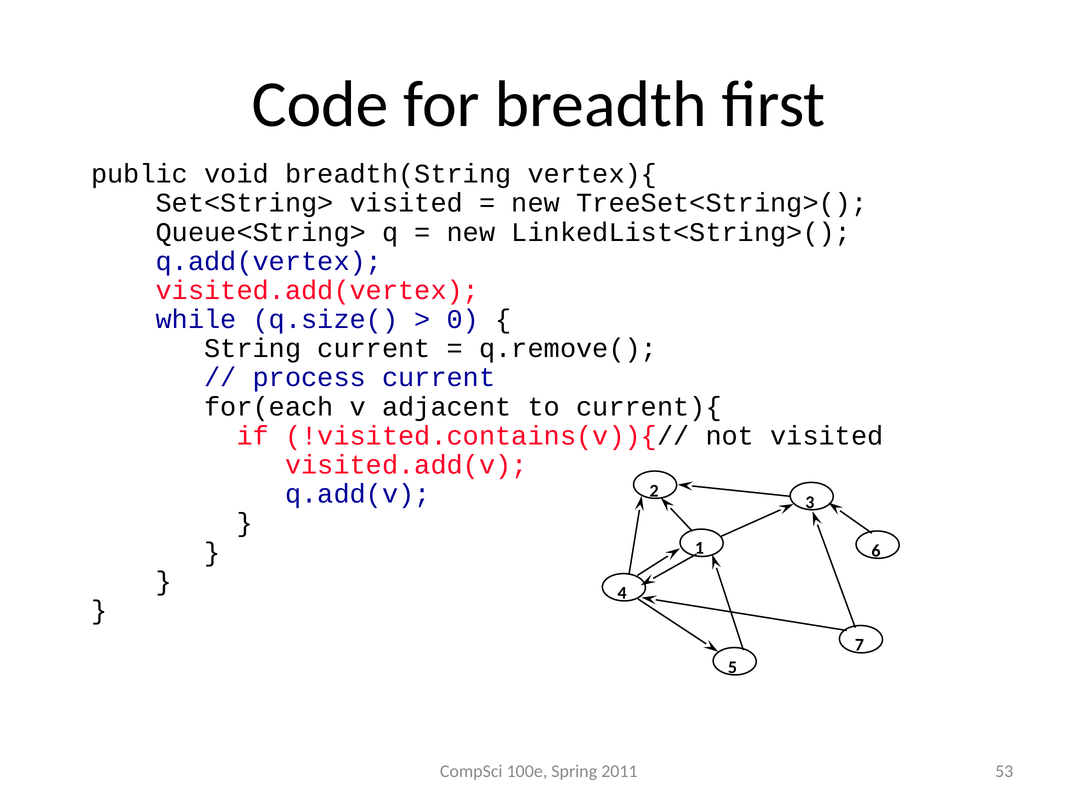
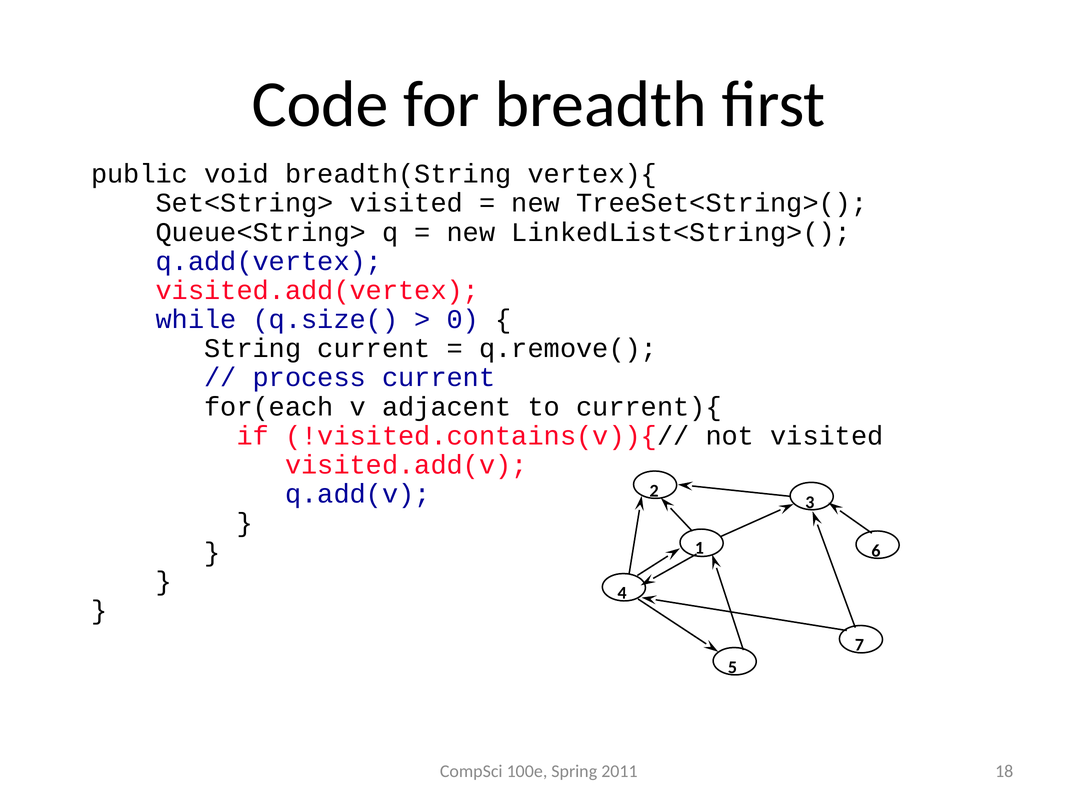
53: 53 -> 18 (1004, 772)
